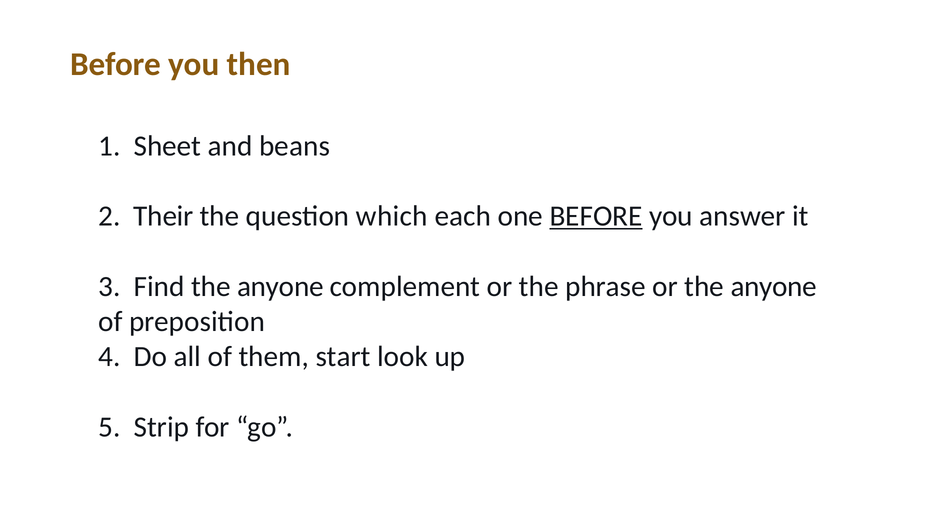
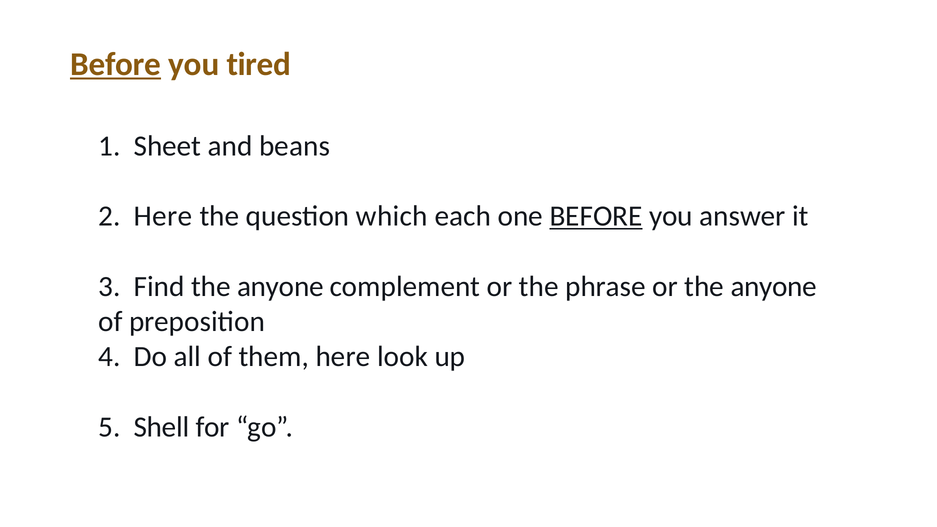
Before underline: none -> present (116, 64)
then: then -> tired (259, 64)
2 Their: Their -> Here (163, 216)
them start: start -> here (343, 357)
Strip: Strip -> Shell (161, 427)
